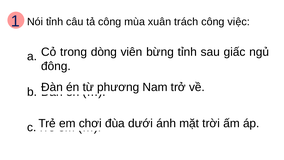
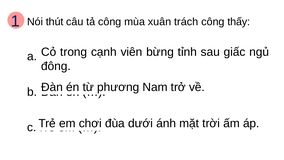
Nói tỉnh: tỉnh -> thút (55, 22)
việc: việc -> thấy (239, 22)
dòng: dòng -> cạnh (104, 52)
